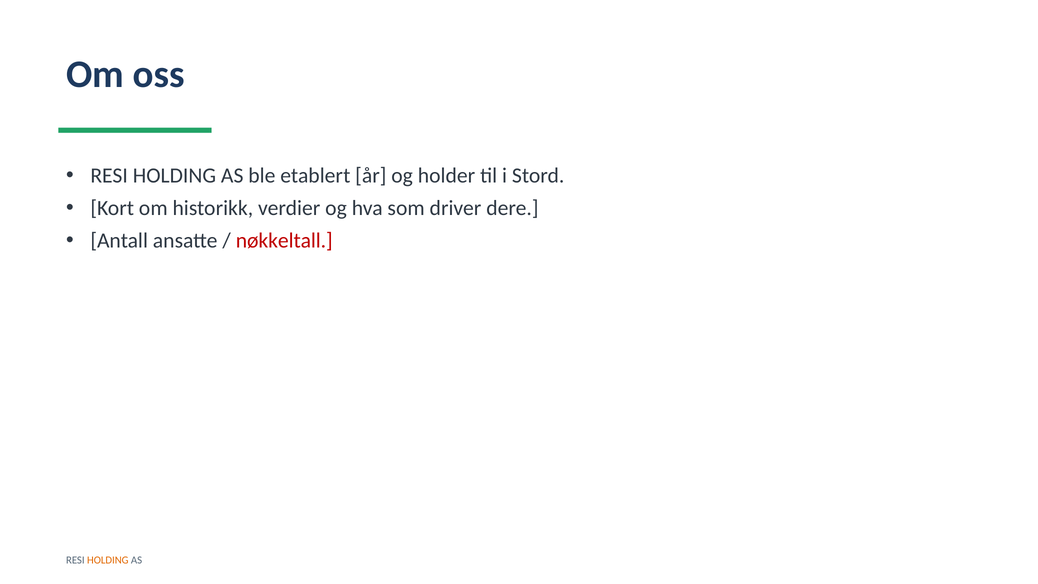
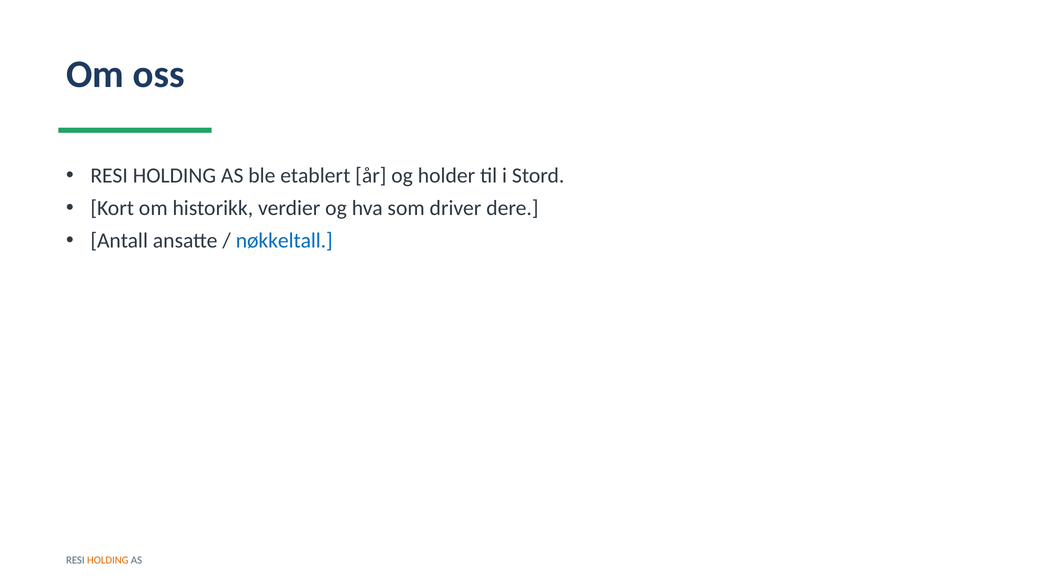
nøkkeltall colour: red -> blue (284, 241)
